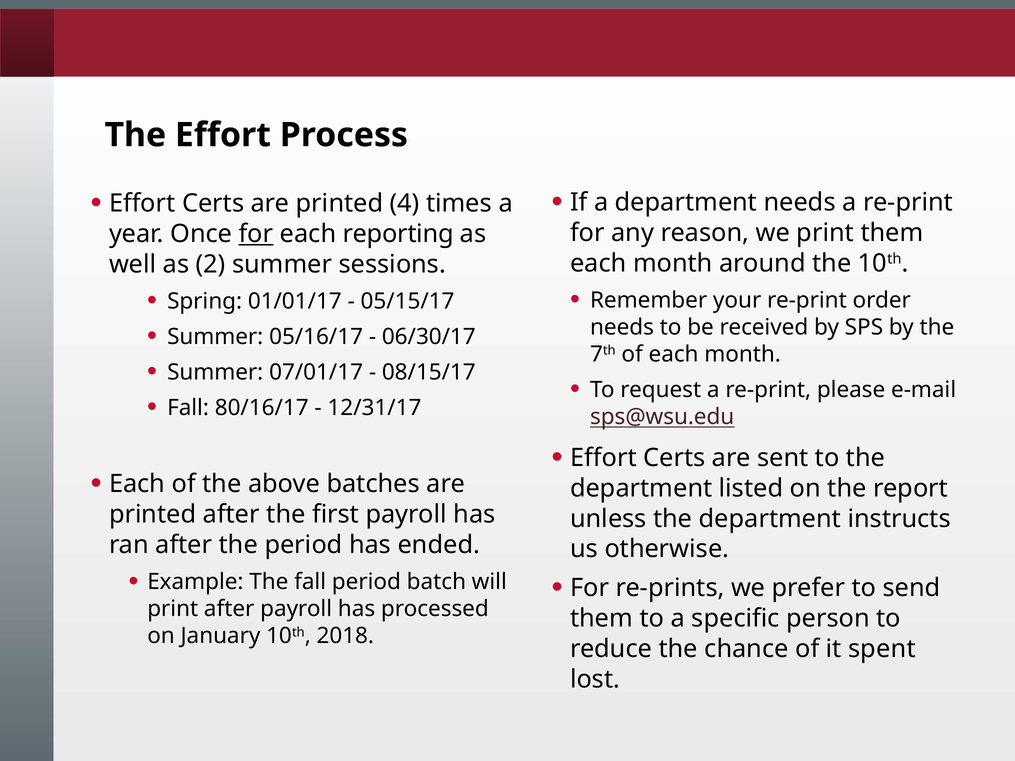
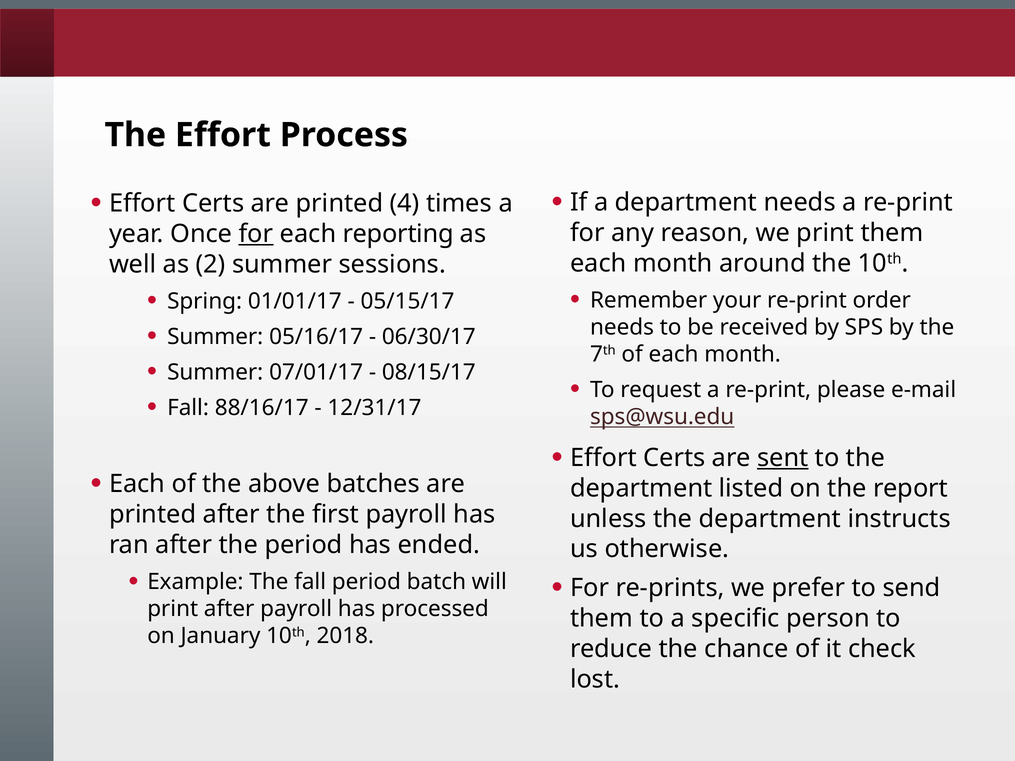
80/16/17: 80/16/17 -> 88/16/17 (262, 408)
sent underline: none -> present (783, 458)
spent: spent -> check (882, 649)
